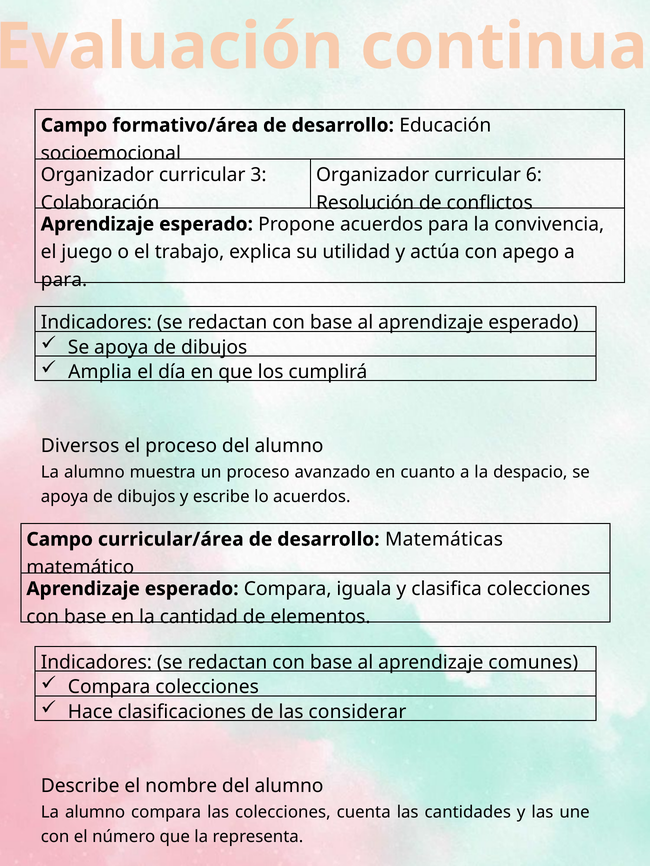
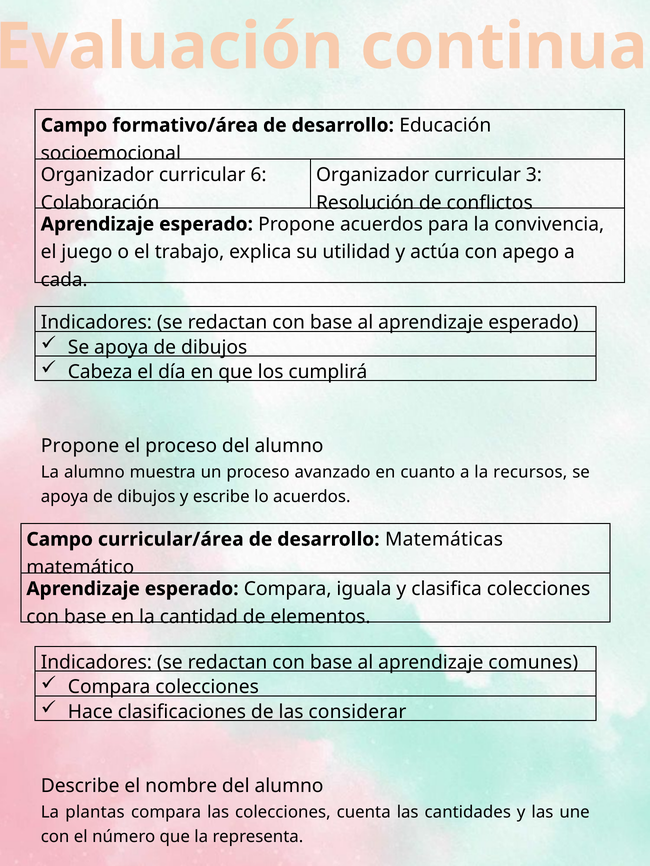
3: 3 -> 6 (258, 175)
6: 6 -> 3 (534, 175)
para: para -> cada (64, 280)
Amplia: Amplia -> Cabeza (100, 372)
Diversos: Diversos -> Propone (80, 446)
despacio: despacio -> recursos (530, 472)
alumno: alumno -> plantas (95, 813)
